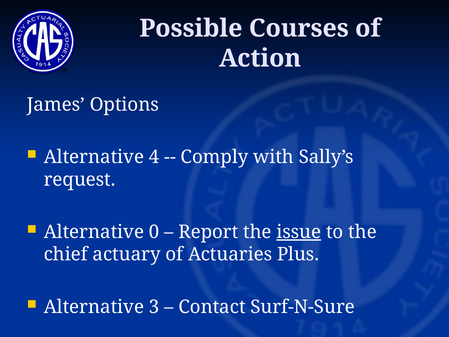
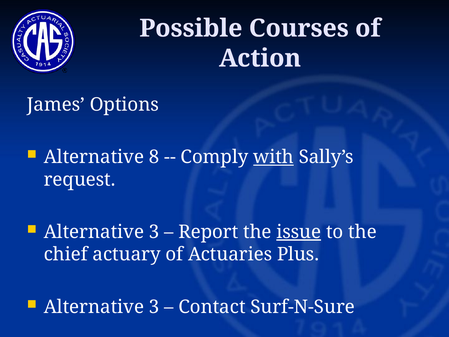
4: 4 -> 8 (154, 157)
with underline: none -> present (274, 157)
0: 0 -> 3 (154, 232)
